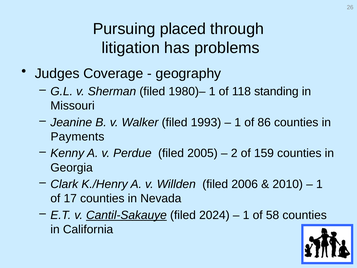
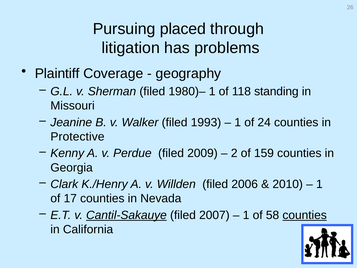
Judges: Judges -> Plaintiff (57, 74)
86: 86 -> 24 (264, 122)
Payments: Payments -> Protective (77, 136)
2005: 2005 -> 2009 (202, 153)
2024: 2024 -> 2007 (214, 215)
counties underline: none -> present (305, 215)
